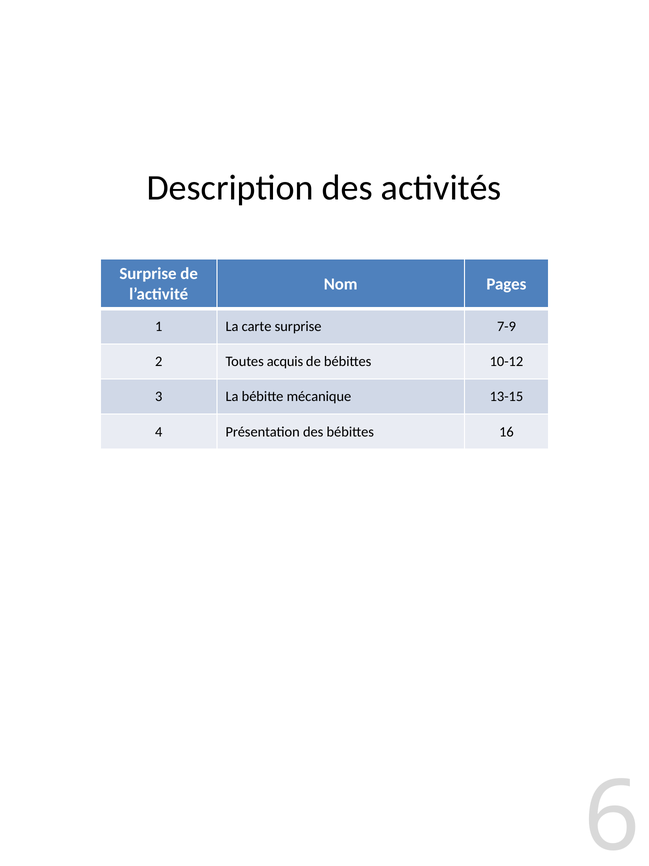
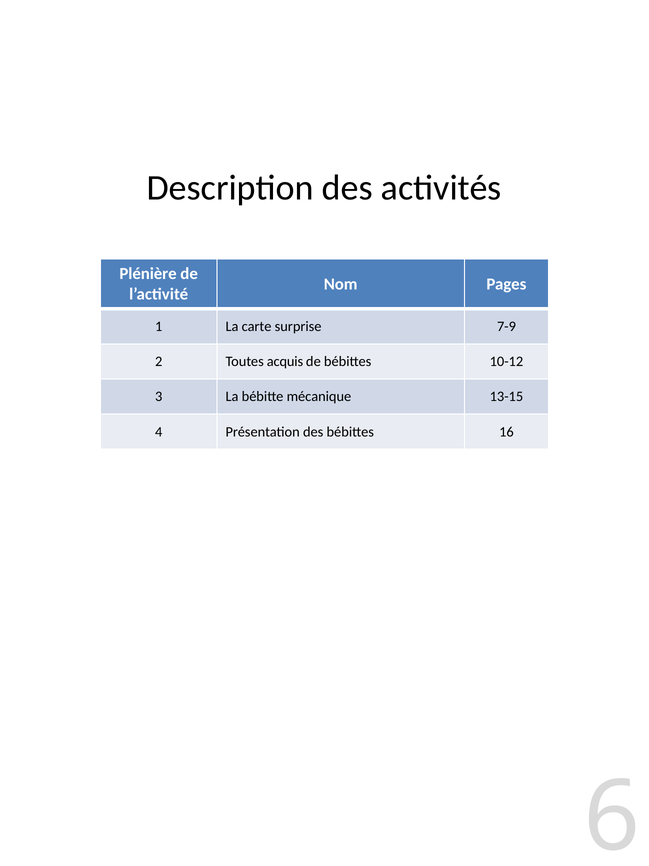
Surprise: Surprise -> Plénière (148, 274)
